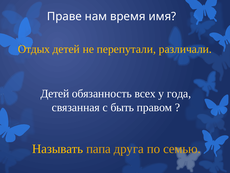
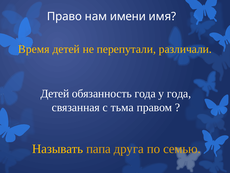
Праве: Праве -> Право (64, 16)
время: время -> имени (128, 16)
Отдых: Отдых -> Время (34, 49)
обязанность всех: всех -> года (145, 93)
быть: быть -> тьма (122, 107)
